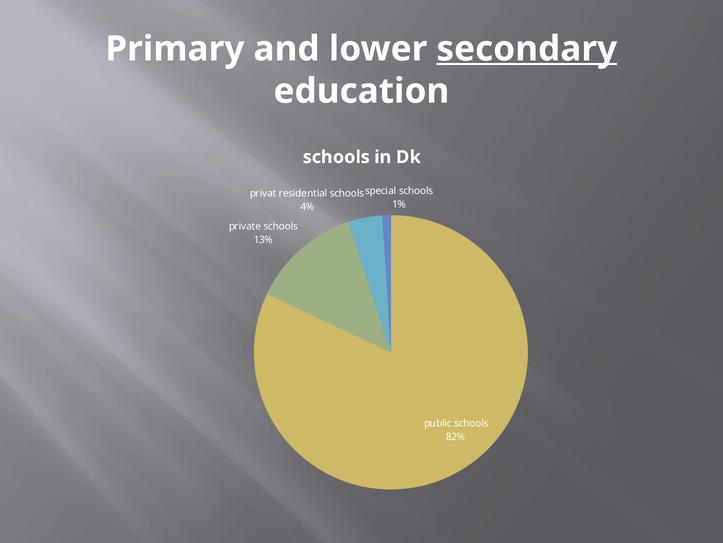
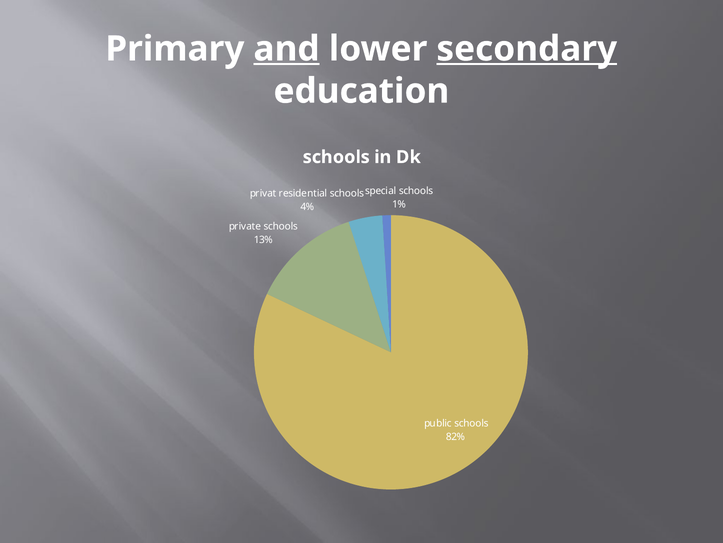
and underline: none -> present (287, 49)
